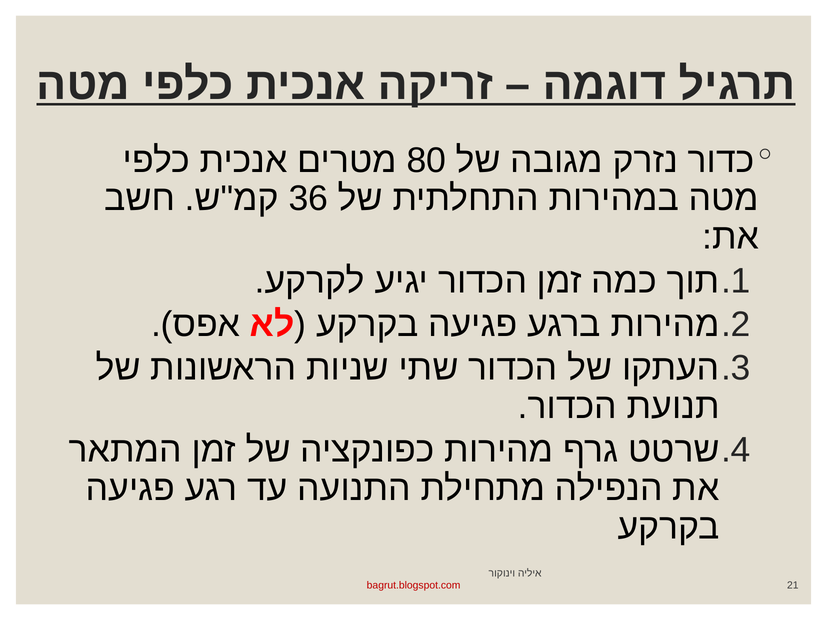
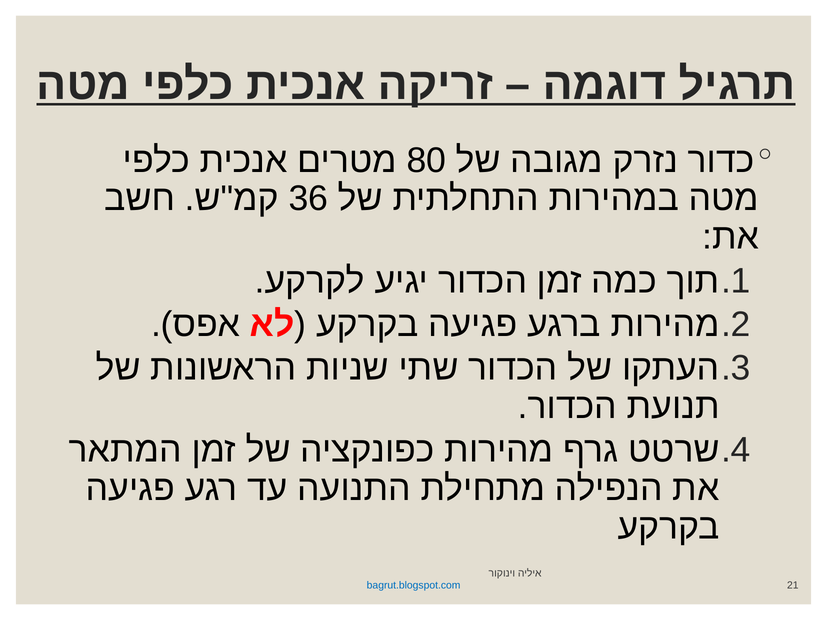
bagrut.blogspot.com colour: red -> blue (414, 586)
